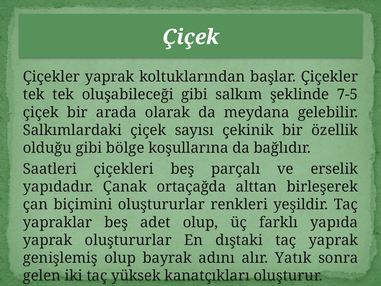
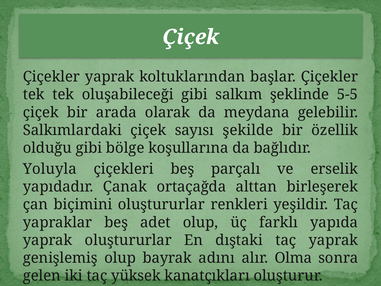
7-5: 7-5 -> 5-5 (347, 94)
çekinik: çekinik -> şekilde (248, 130)
Saatleri: Saatleri -> Yoluyla (50, 169)
Yatık: Yatık -> Olma (293, 258)
